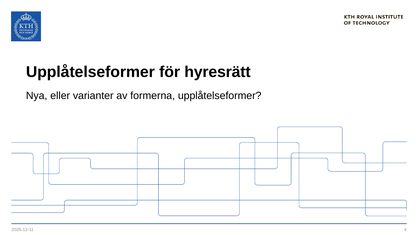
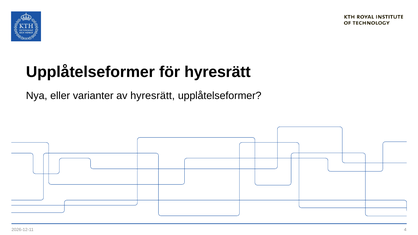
av formerna: formerna -> hyresrätt (153, 96)
